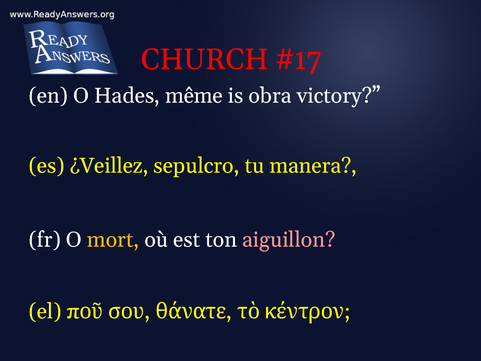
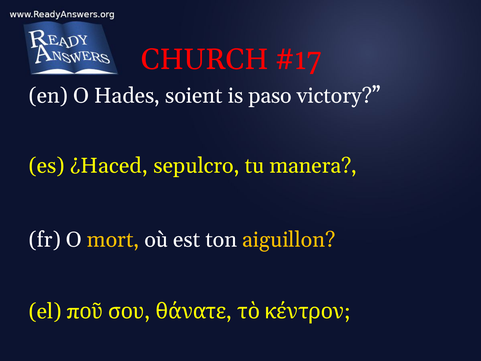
même: même -> soient (194, 96)
obra: obra -> paso (270, 96)
¿Veillez: ¿Veillez -> ¿Haced (109, 166)
aiguillon colour: pink -> yellow (289, 240)
